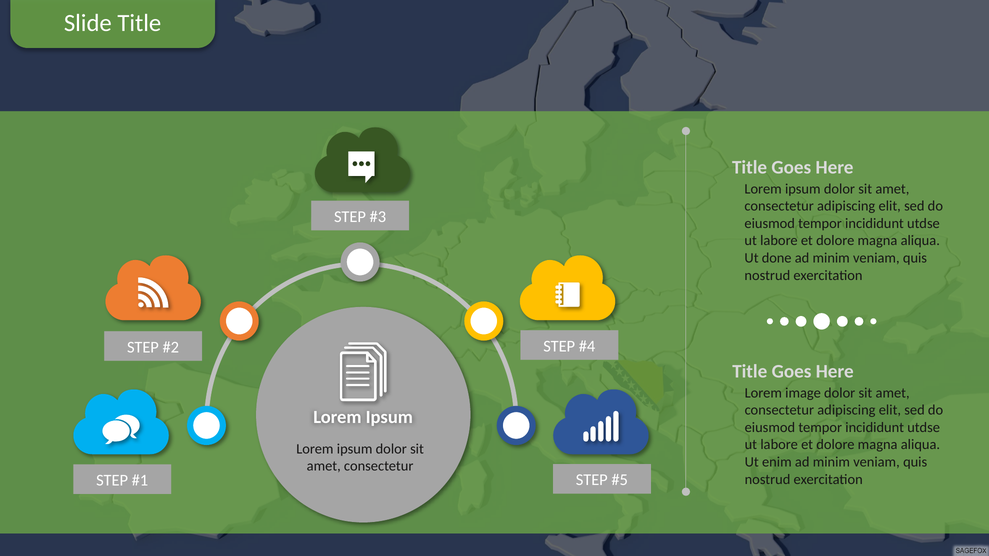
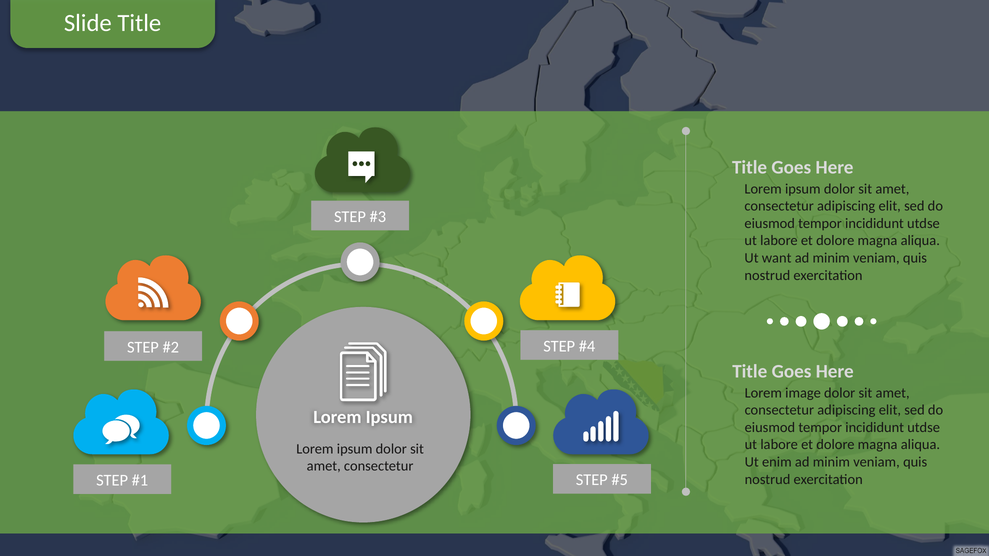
done: done -> want (777, 258)
